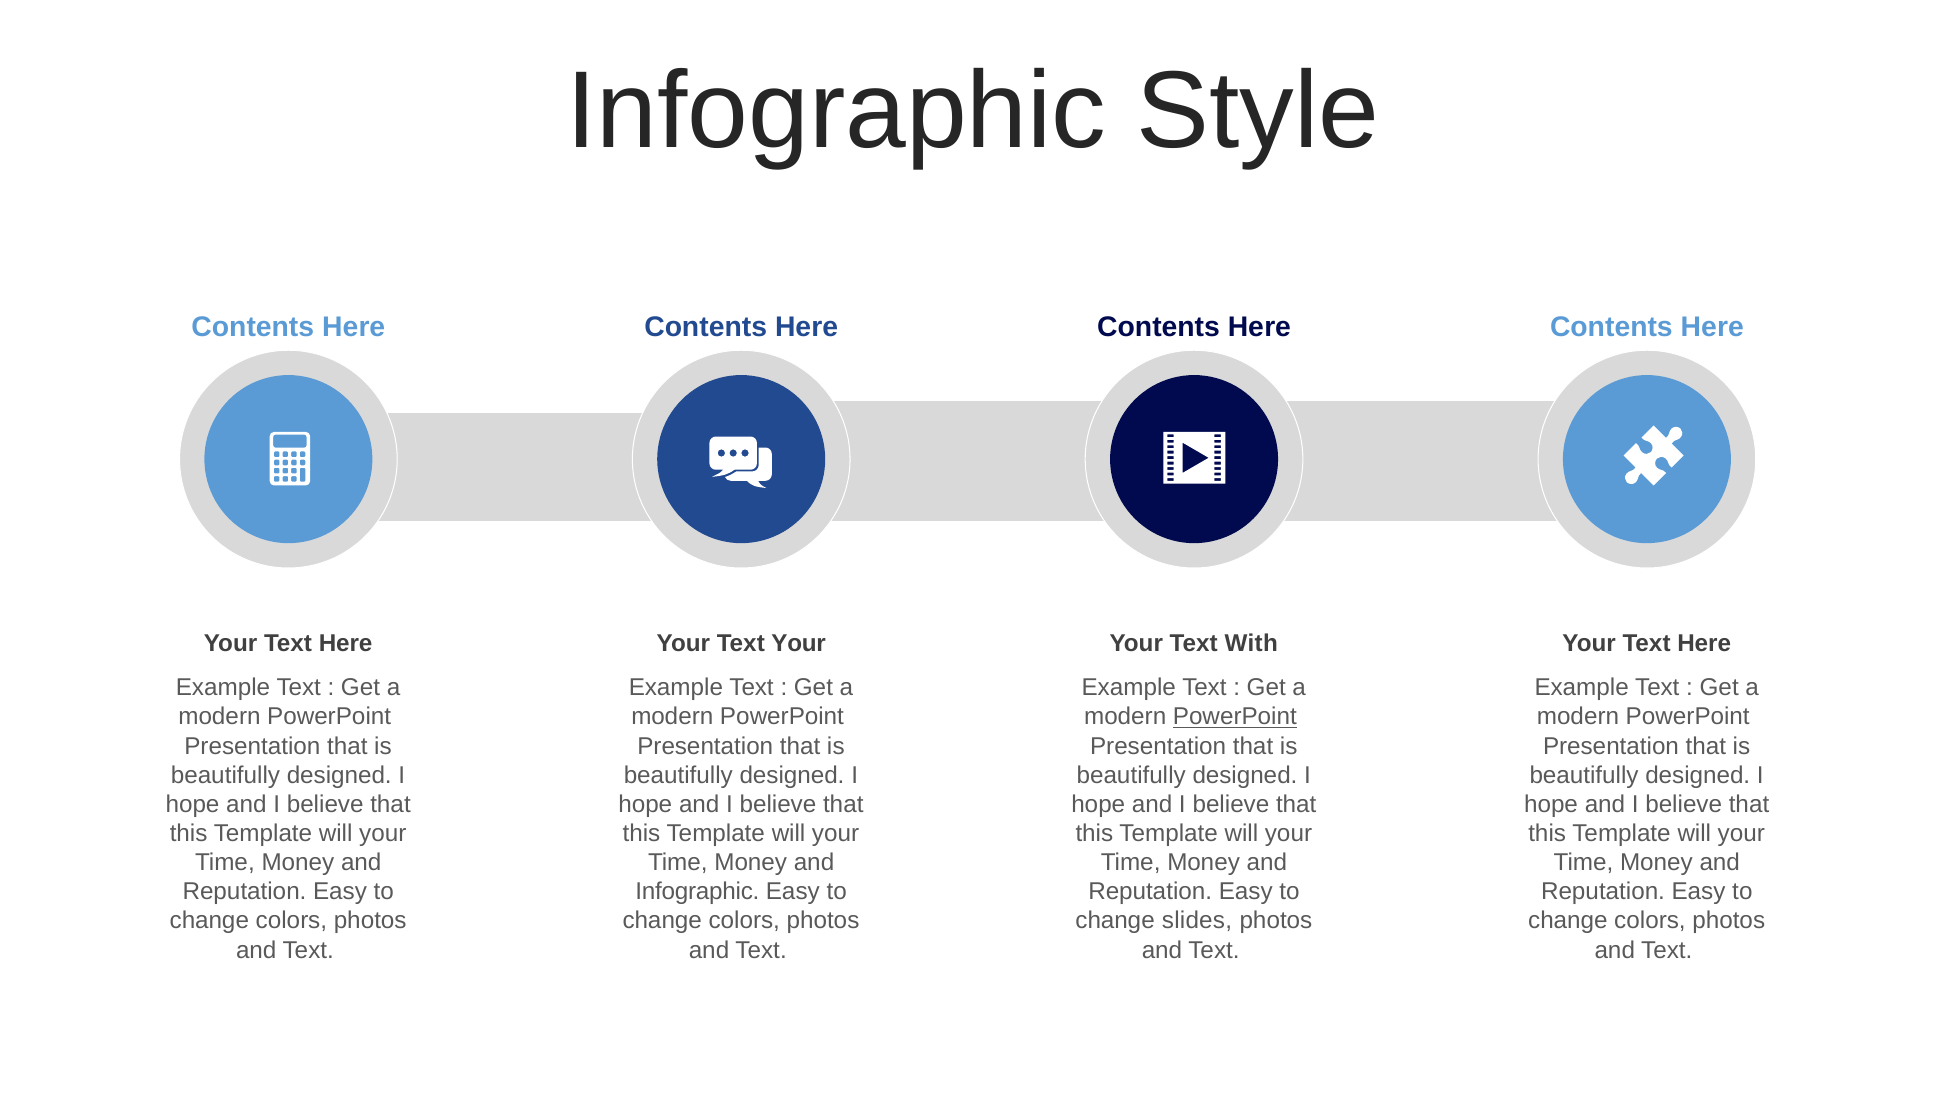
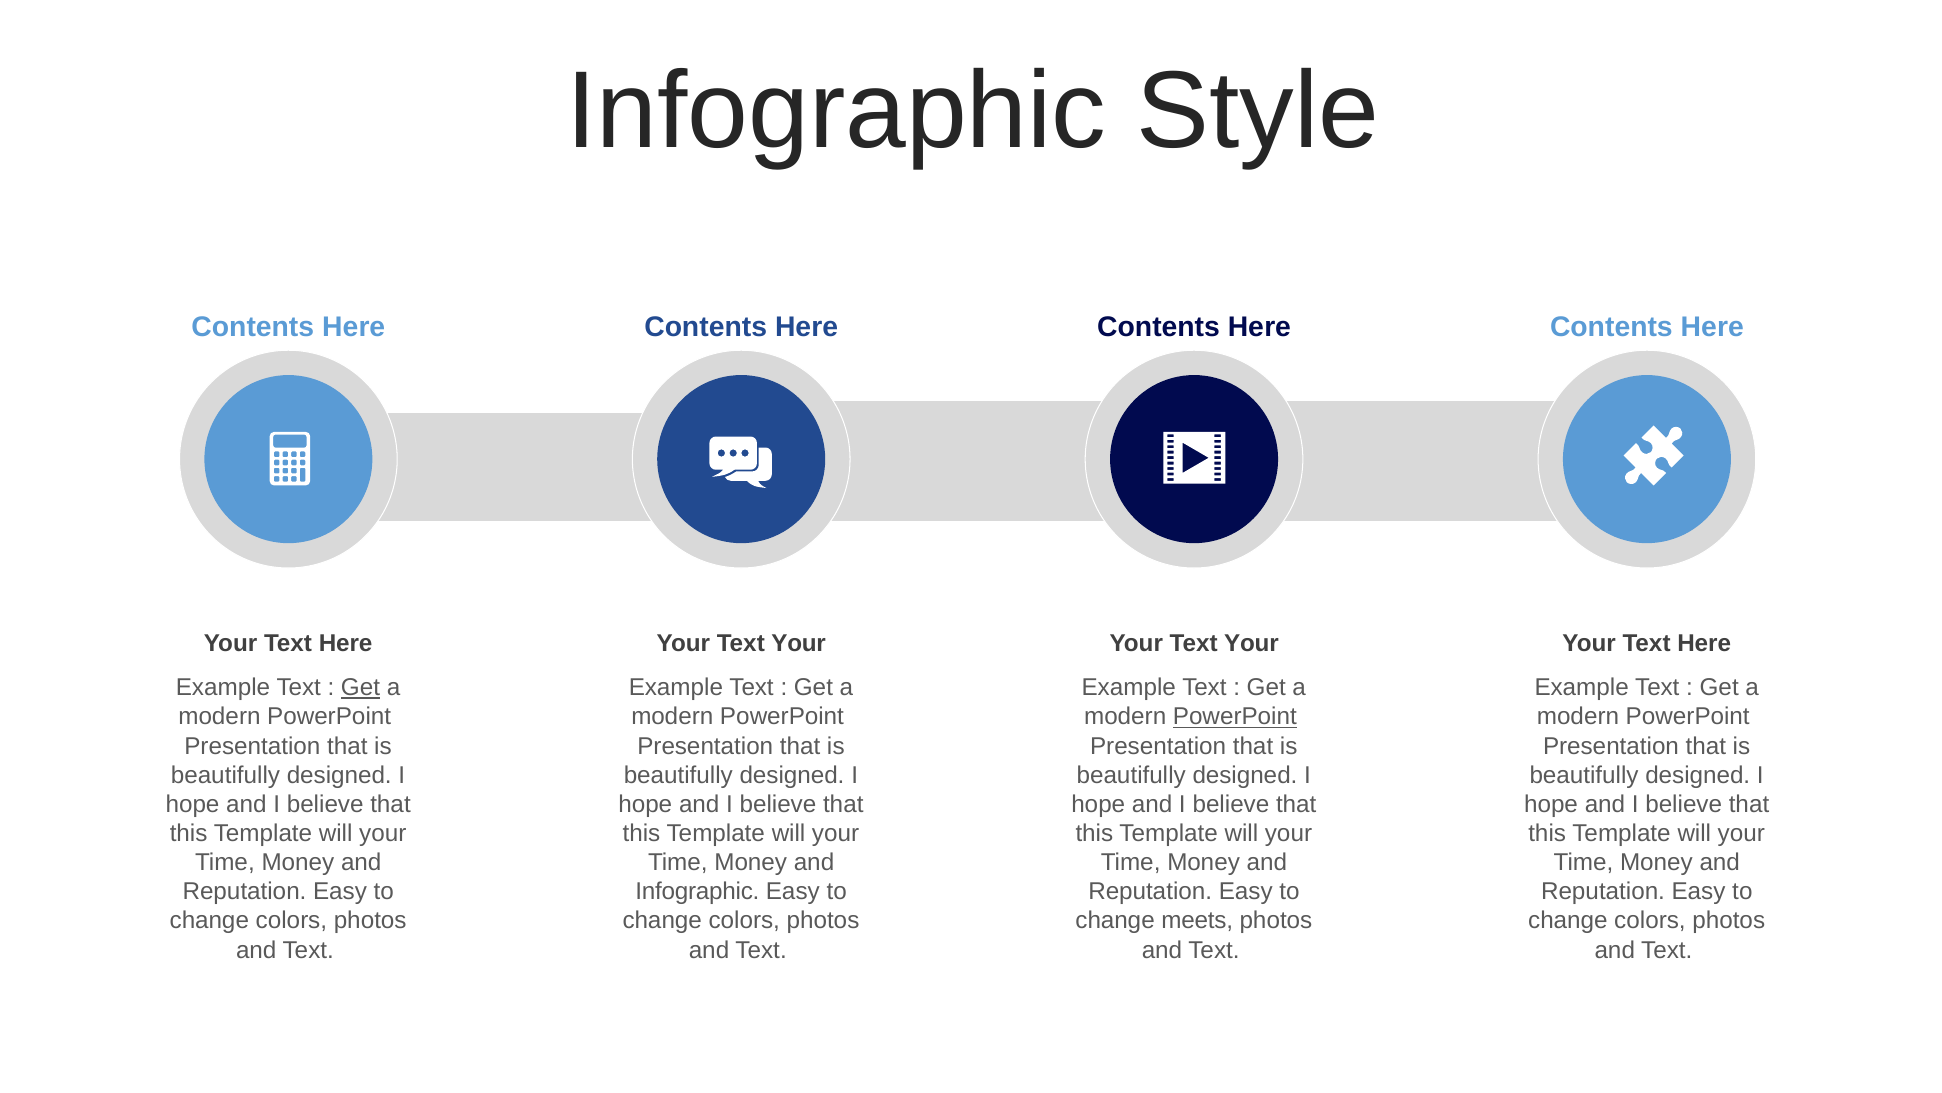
With: With -> Your (1251, 644)
Get underline: none -> present (361, 687)
slides: slides -> meets (1197, 920)
